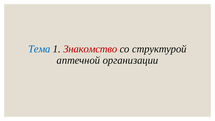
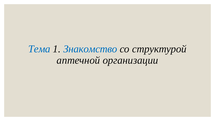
Знакомство colour: red -> blue (90, 49)
